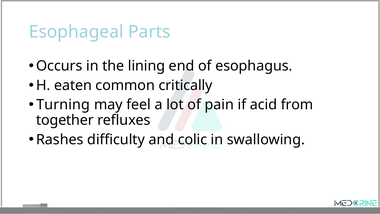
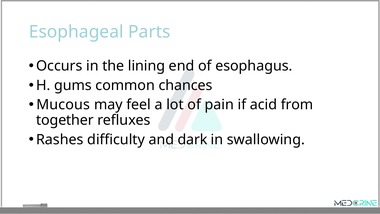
eaten: eaten -> gums (73, 85)
critically: critically -> chances (186, 85)
Turning: Turning -> Mucous (63, 105)
colic: colic -> dark (192, 139)
